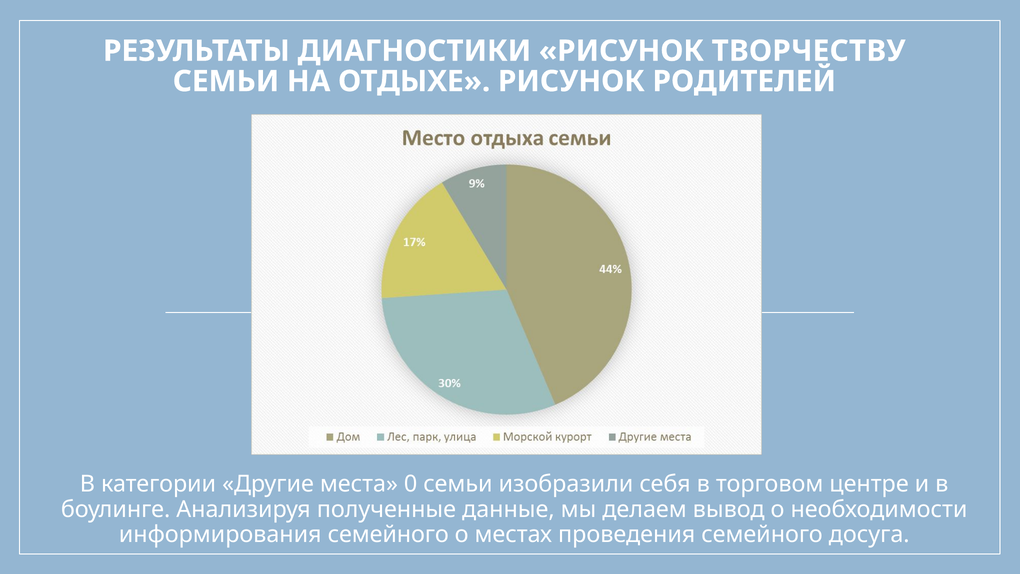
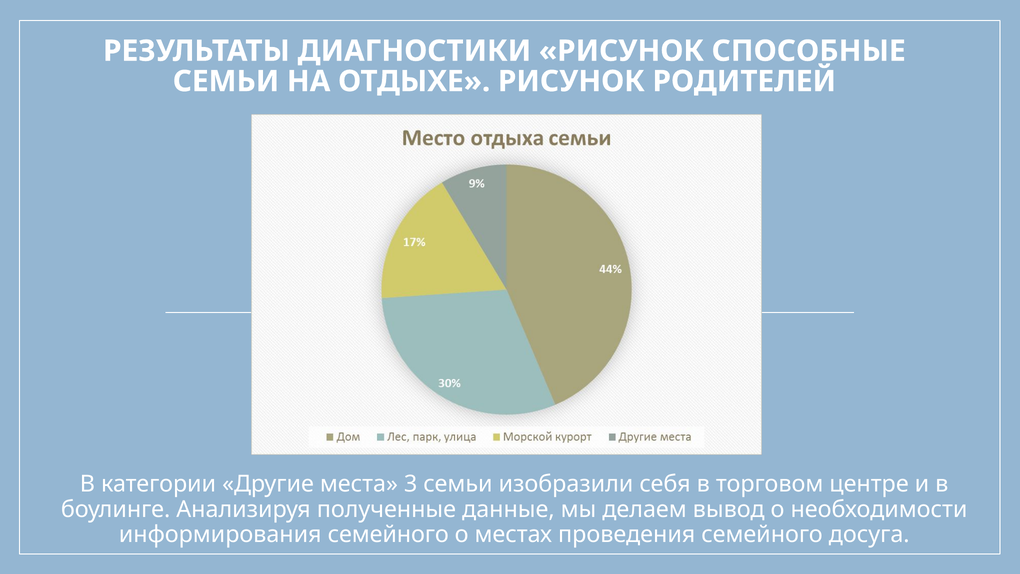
ТВОРЧЕСТВУ: ТВОРЧЕСТВУ -> СПОСОБНЫЕ (809, 51)
0: 0 -> 3 (411, 484)
